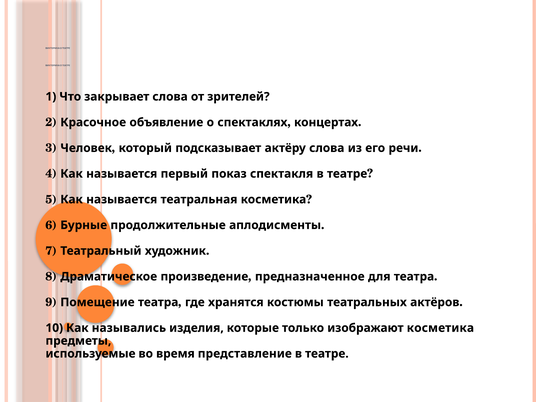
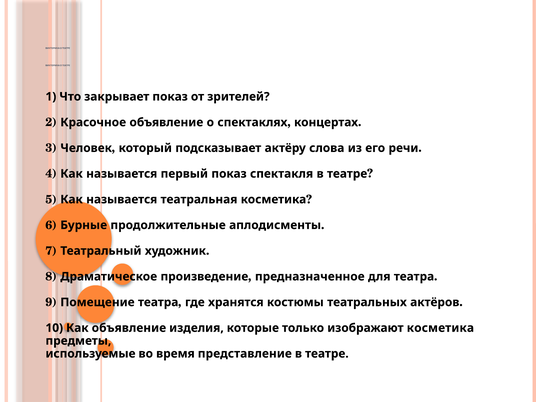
закрывает слова: слова -> показ (170, 97)
Как назывались: назывались -> объявление (129, 328)
